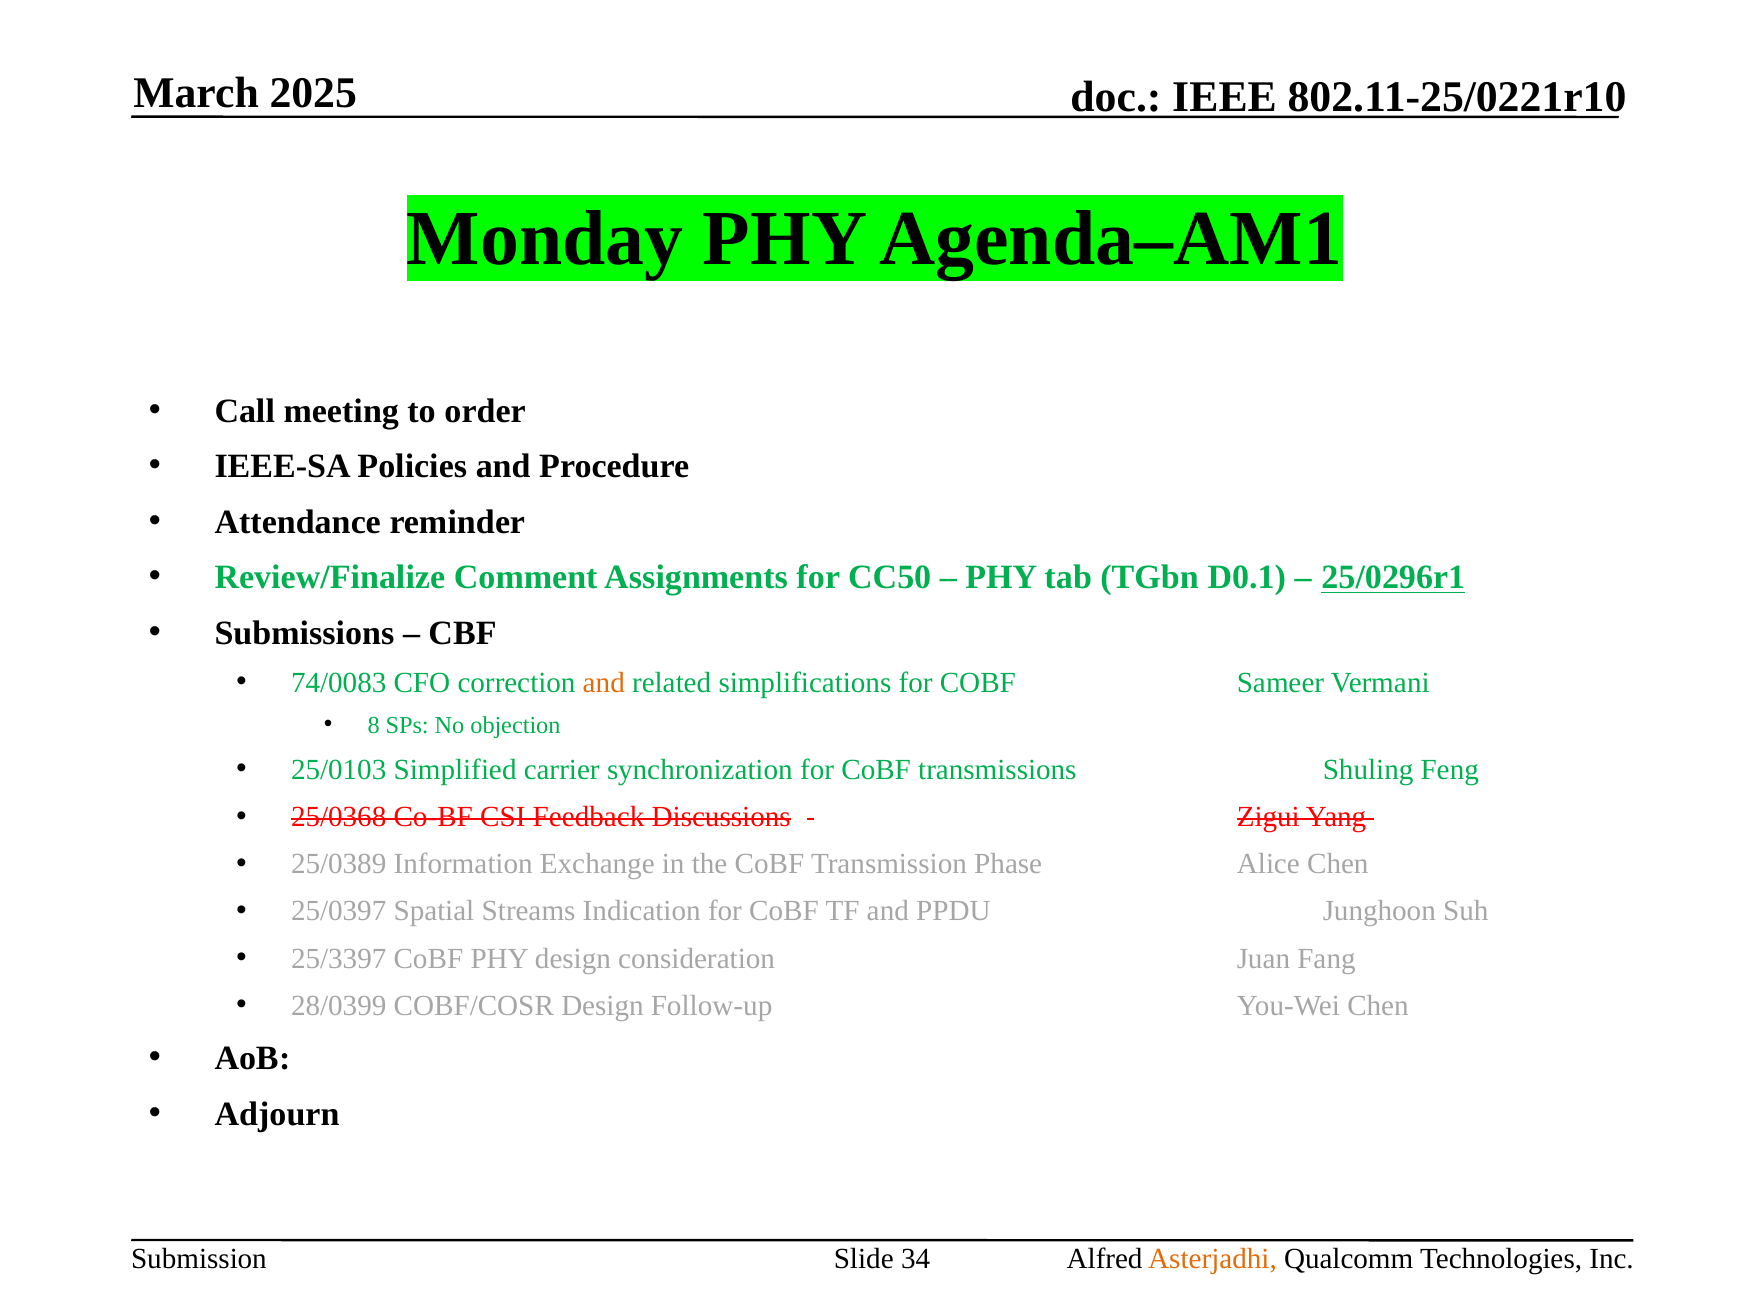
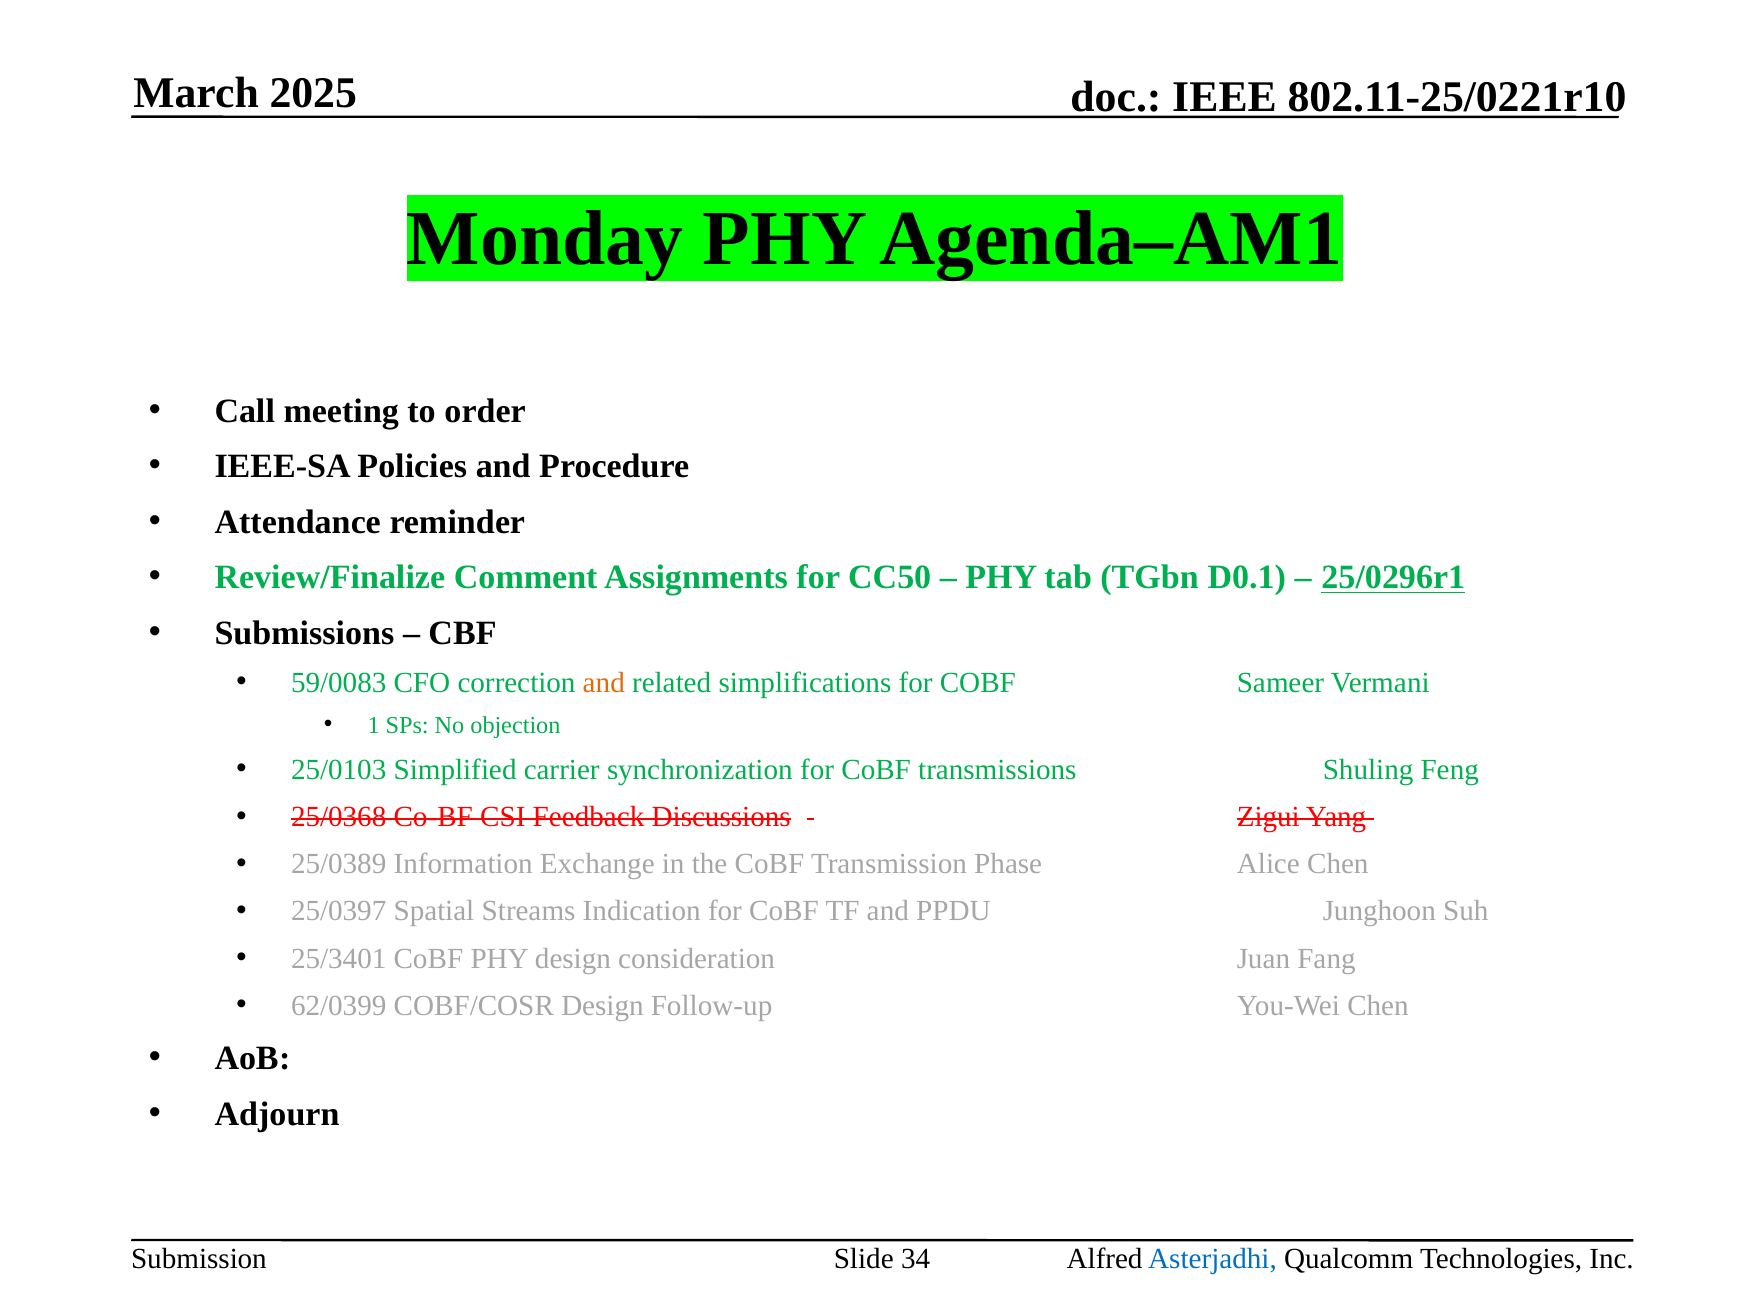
74/0083: 74/0083 -> 59/0083 (339, 682)
8: 8 -> 1 (374, 725)
25/3397: 25/3397 -> 25/3401 (339, 958)
28/0399: 28/0399 -> 62/0399 (339, 1005)
Asterjadhi colour: orange -> blue (1213, 1259)
